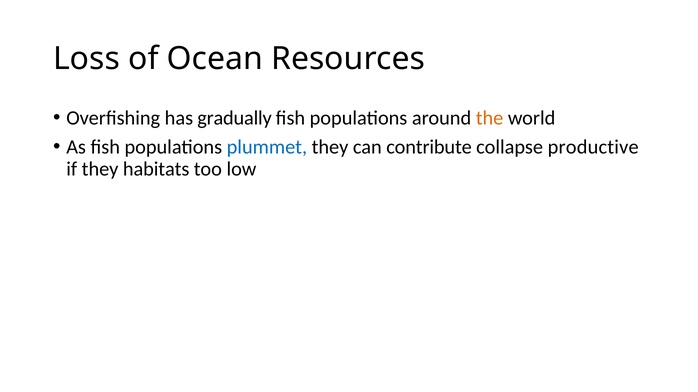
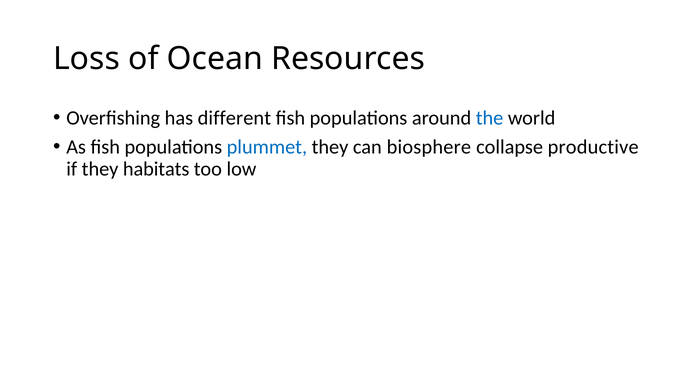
gradually: gradually -> different (234, 118)
the colour: orange -> blue (490, 118)
contribute: contribute -> biosphere (429, 147)
